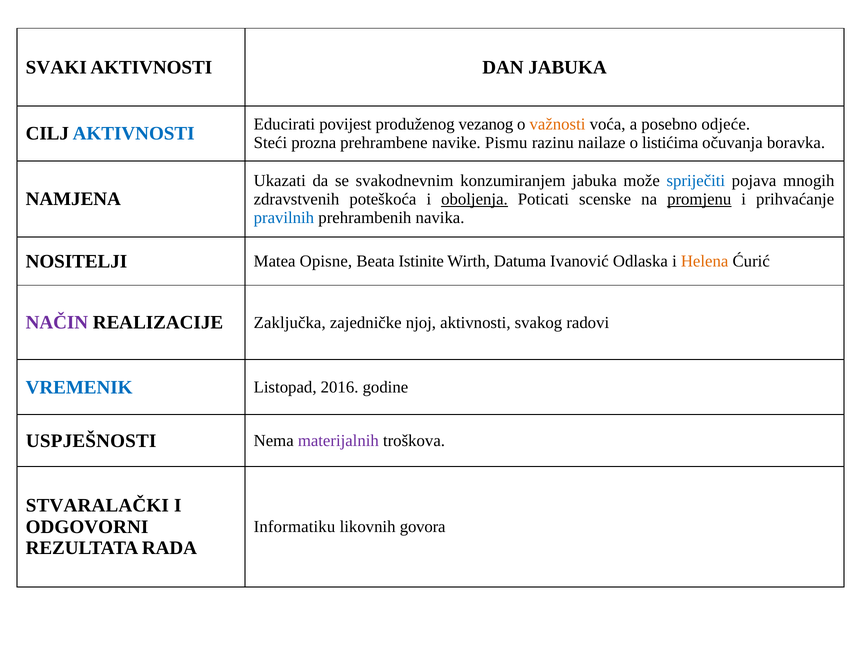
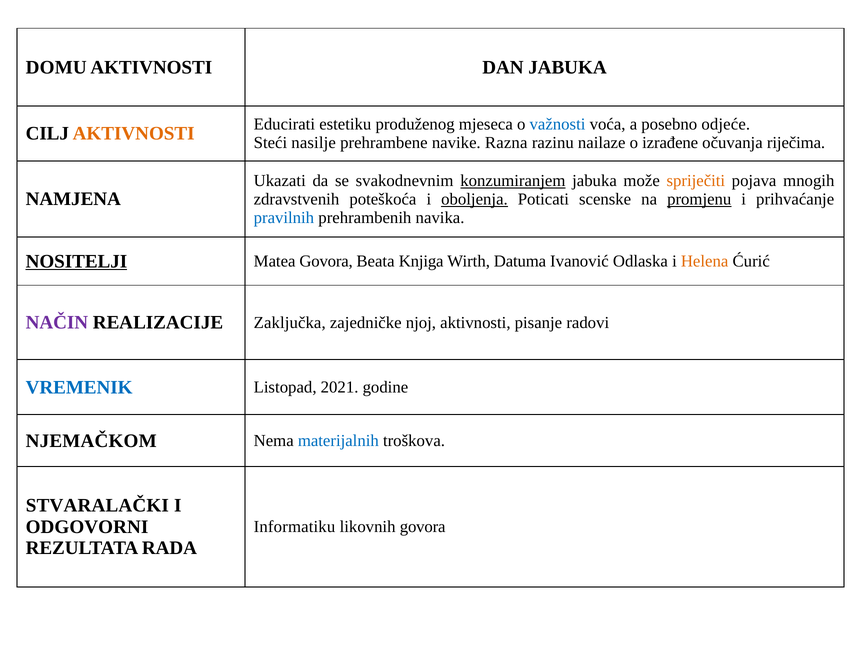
SVAKI: SVAKI -> DOMU (56, 67)
AKTIVNOSTI colour: blue -> orange (134, 134)
povijest: povijest -> estetiku (345, 124)
vezanog: vezanog -> mjeseca (486, 124)
važnosti colour: orange -> blue (558, 124)
prozna: prozna -> nasilje (314, 143)
Pismu: Pismu -> Razna (506, 143)
listićima: listićima -> izrađene (670, 143)
boravka: boravka -> riječima (796, 143)
konzumiranjem underline: none -> present (513, 181)
spriječiti colour: blue -> orange (696, 181)
NOSITELJI underline: none -> present (76, 261)
Matea Opisne: Opisne -> Govora (326, 261)
Istinite: Istinite -> Knjiga (421, 261)
svakog: svakog -> pisanje (538, 322)
2016: 2016 -> 2021 (340, 387)
USPJEŠNOSTI: USPJEŠNOSTI -> NJEMAČKOM (91, 441)
materijalnih colour: purple -> blue (338, 441)
